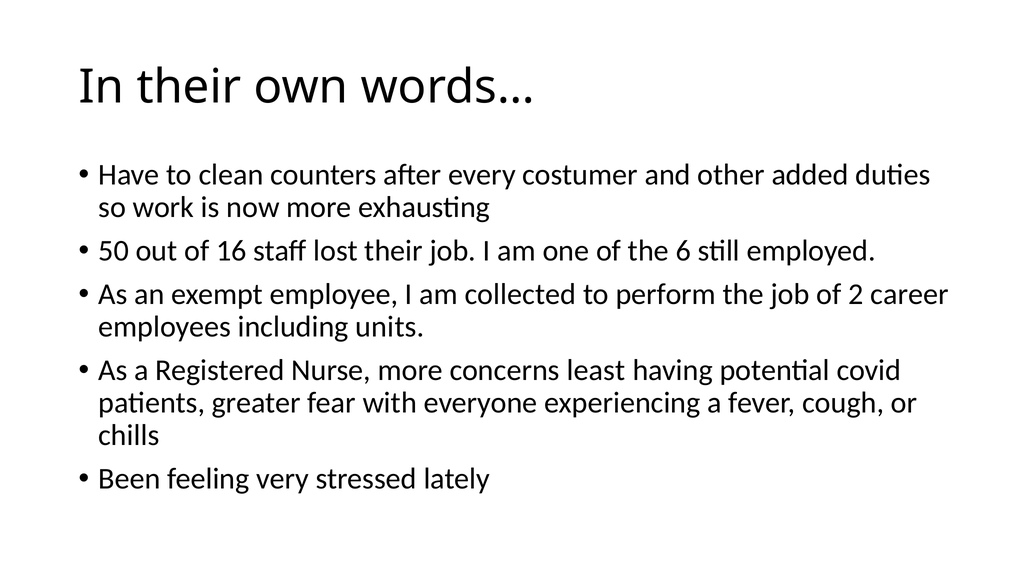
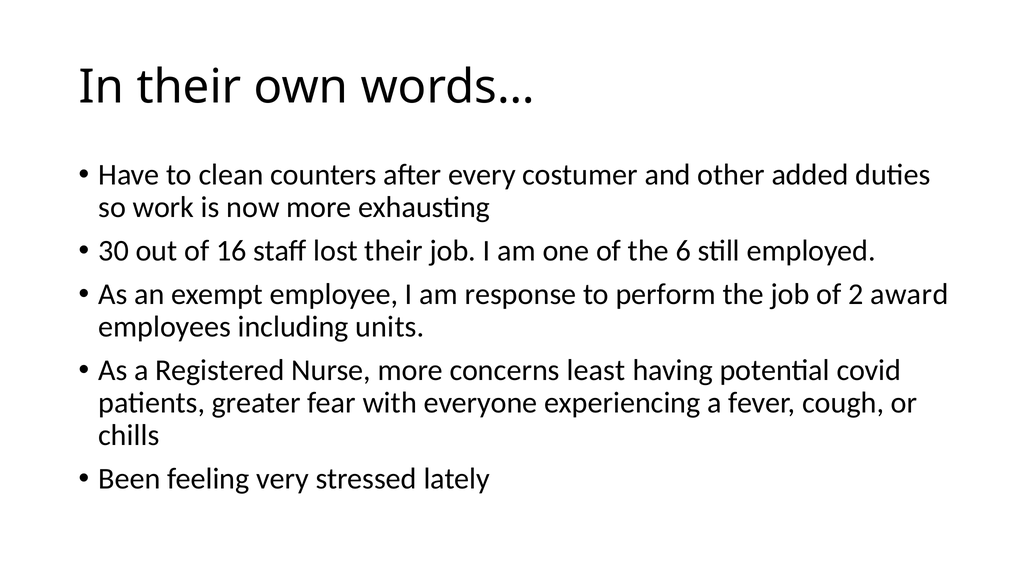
50: 50 -> 30 (114, 251)
collected: collected -> response (520, 294)
career: career -> award (909, 294)
